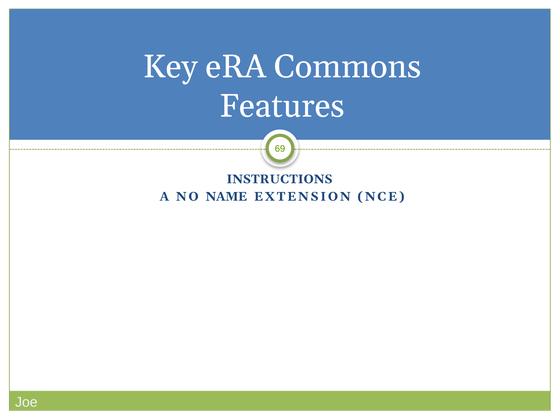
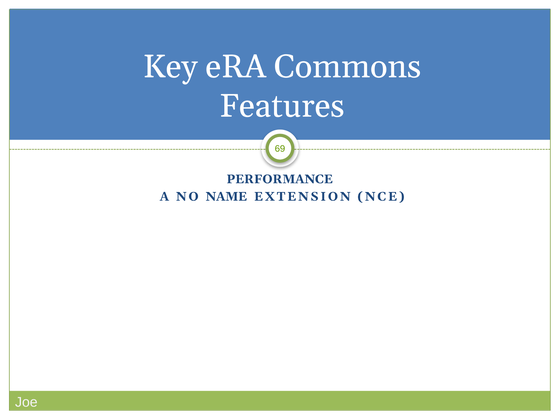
INSTRUCTIONS: INSTRUCTIONS -> PERFORMANCE (280, 179)
